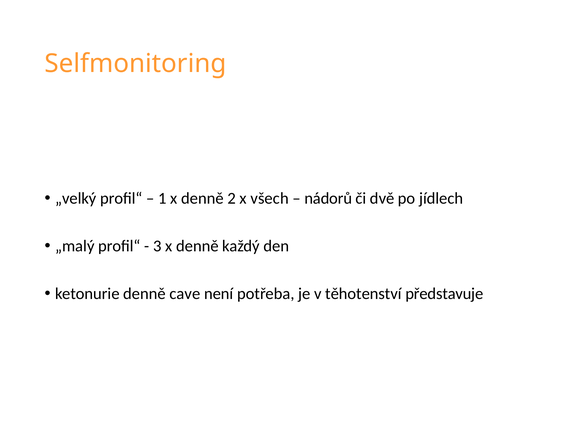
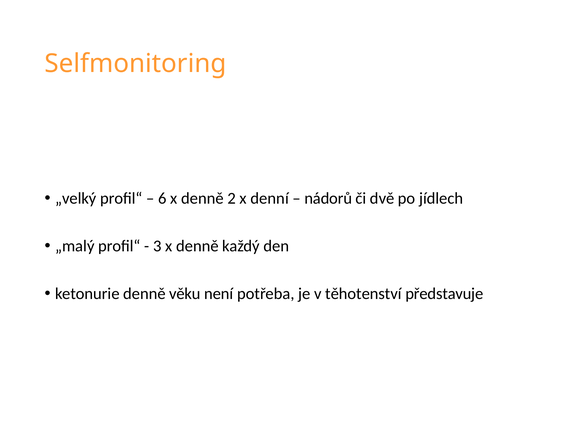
1: 1 -> 6 (162, 198)
všech: všech -> denní (270, 198)
cave: cave -> věku (185, 293)
